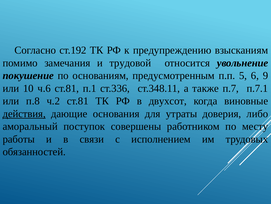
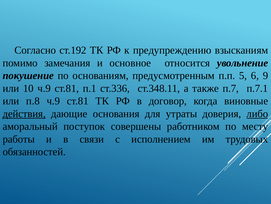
трудовой: трудовой -> основное (130, 63)
10 ч.6: ч.6 -> ч.9 (44, 88)
п.8 ч.2: ч.2 -> ч.9 (53, 101)
двухсот: двухсот -> договор (168, 101)
либо underline: none -> present (257, 113)
